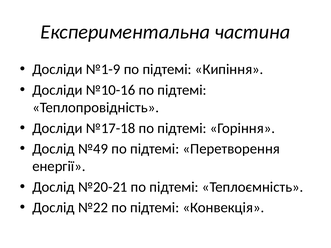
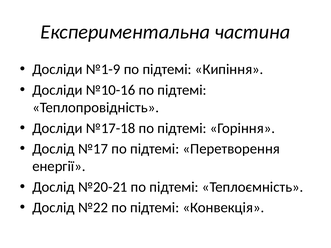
№49: №49 -> №17 (93, 149)
